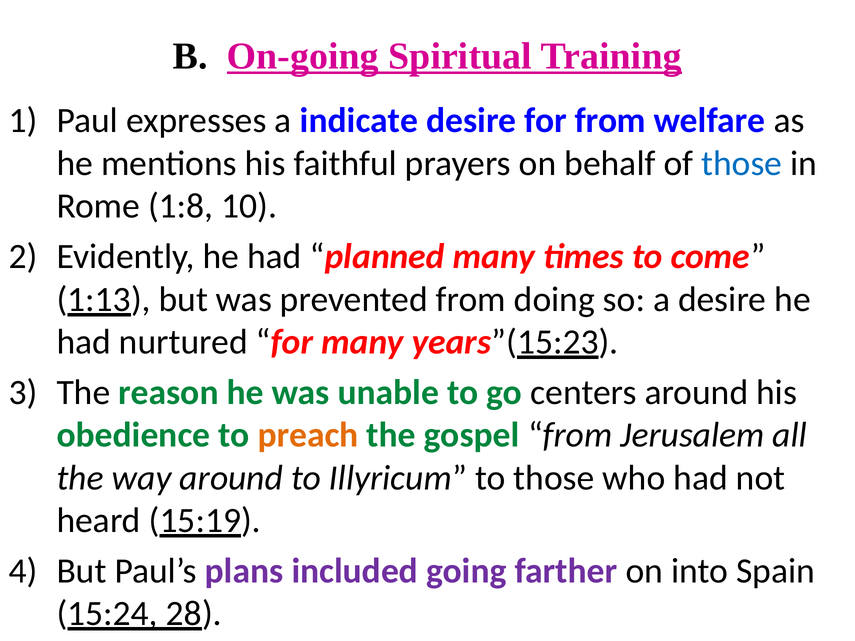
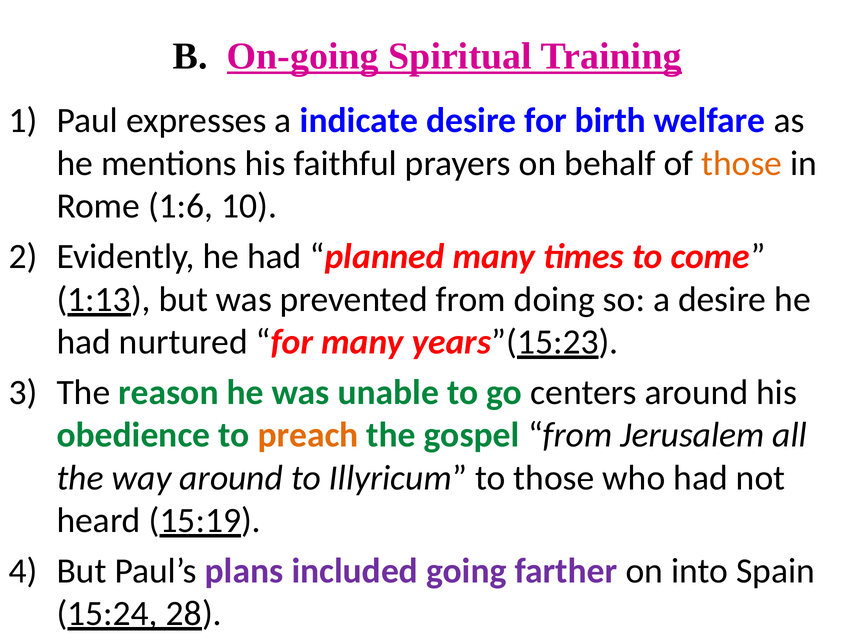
for from: from -> birth (610, 121)
those colour: blue -> orange (742, 164)
1:8: 1:8 -> 1:6 (181, 206)
